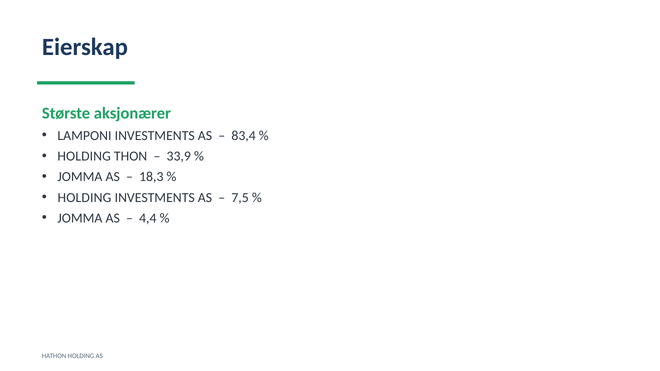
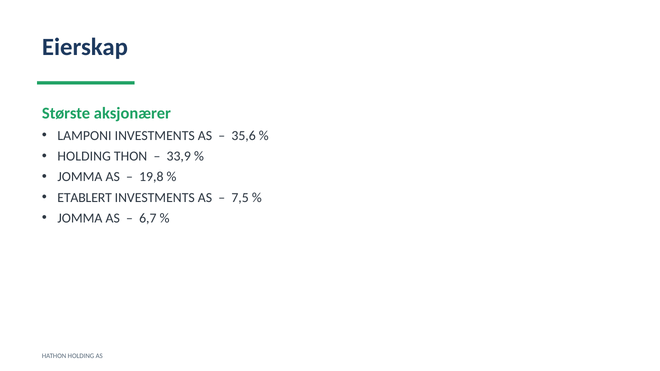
83,4: 83,4 -> 35,6 (244, 136)
18,3: 18,3 -> 19,8 (151, 177)
HOLDING: HOLDING -> ETABLERT (85, 198)
4,4: 4,4 -> 6,7 (148, 218)
